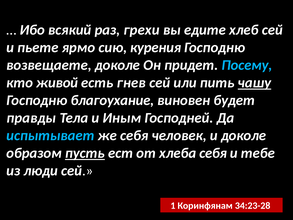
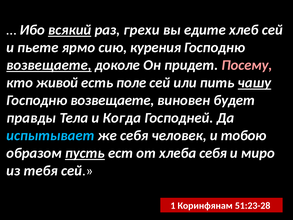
всякий underline: none -> present (70, 30)
возвещаете underline: none -> present (49, 65)
Посему colour: light blue -> pink (247, 65)
гнев: гнев -> поле (131, 83)
благоухание: благоухание -> возвещаете (112, 100)
Иным: Иным -> Когда (122, 118)
и доколе: доколе -> тобою (244, 135)
тебе: тебе -> миро (258, 153)
люди: люди -> тебя (41, 171)
34:23-28: 34:23-28 -> 51:23-28 (253, 206)
